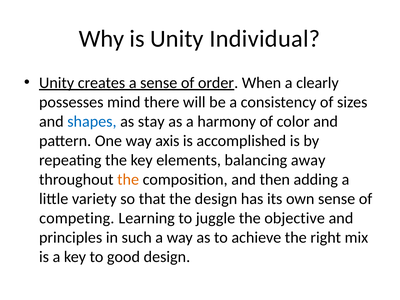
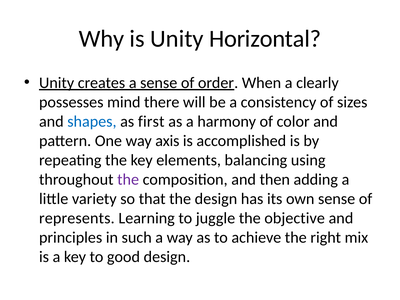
Individual: Individual -> Horizontal (265, 39)
stay: stay -> first (151, 121)
away: away -> using (308, 160)
the colour: orange -> purple (128, 179)
competing: competing -> represents (77, 218)
